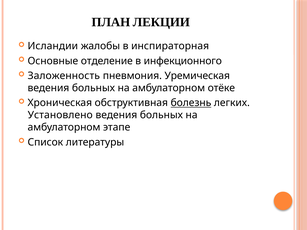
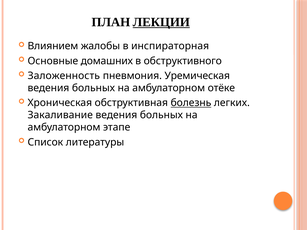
ЛЕКЦИИ underline: none -> present (161, 22)
Исландии: Исландии -> Влиянием (53, 46)
отделение: отделение -> домашних (107, 61)
инфекционного: инфекционного -> обструктивного (183, 61)
Установлено: Установлено -> Закаливание (60, 115)
